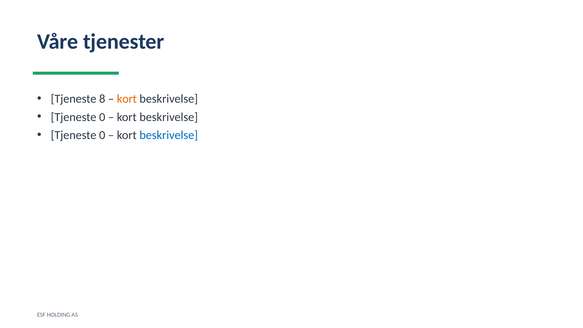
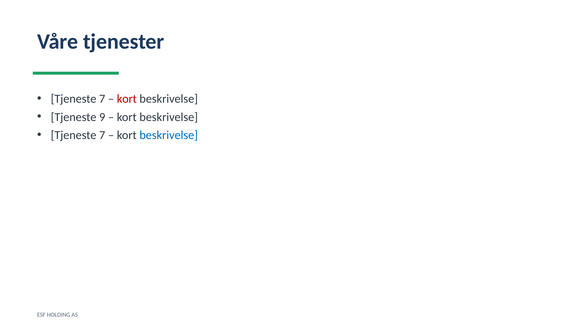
8: 8 -> 7 (102, 99)
kort colour: orange -> red (127, 99)
0: 0 -> 9 (102, 117)
0: 0 -> 7 (102, 135)
